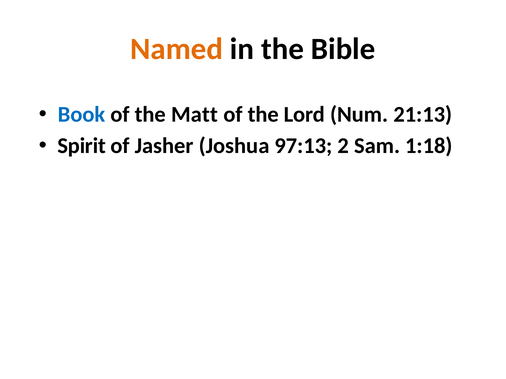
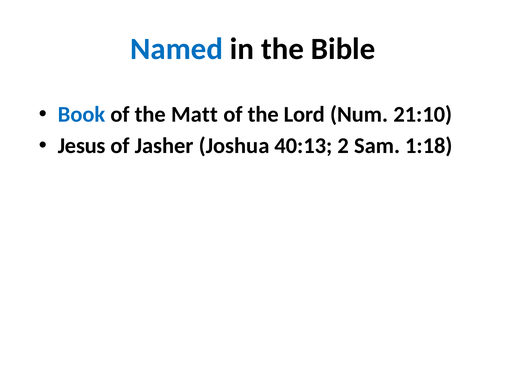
Named colour: orange -> blue (177, 49)
21:13: 21:13 -> 21:10 (423, 115)
Spirit: Spirit -> Jesus (82, 146)
97:13: 97:13 -> 40:13 (303, 146)
